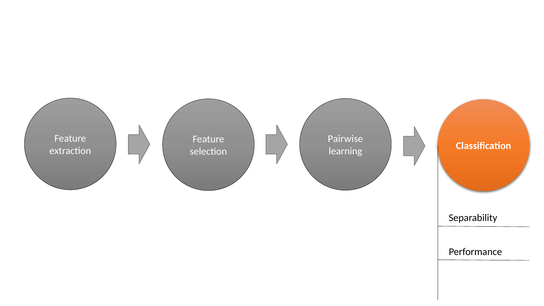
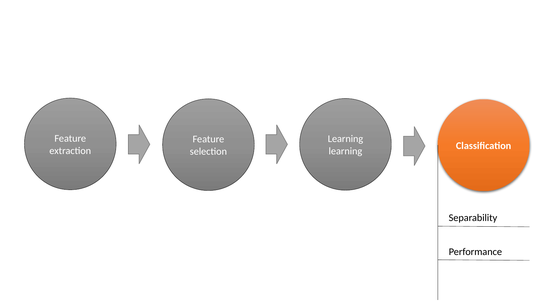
Pairwise: Pairwise -> Learning (345, 139)
